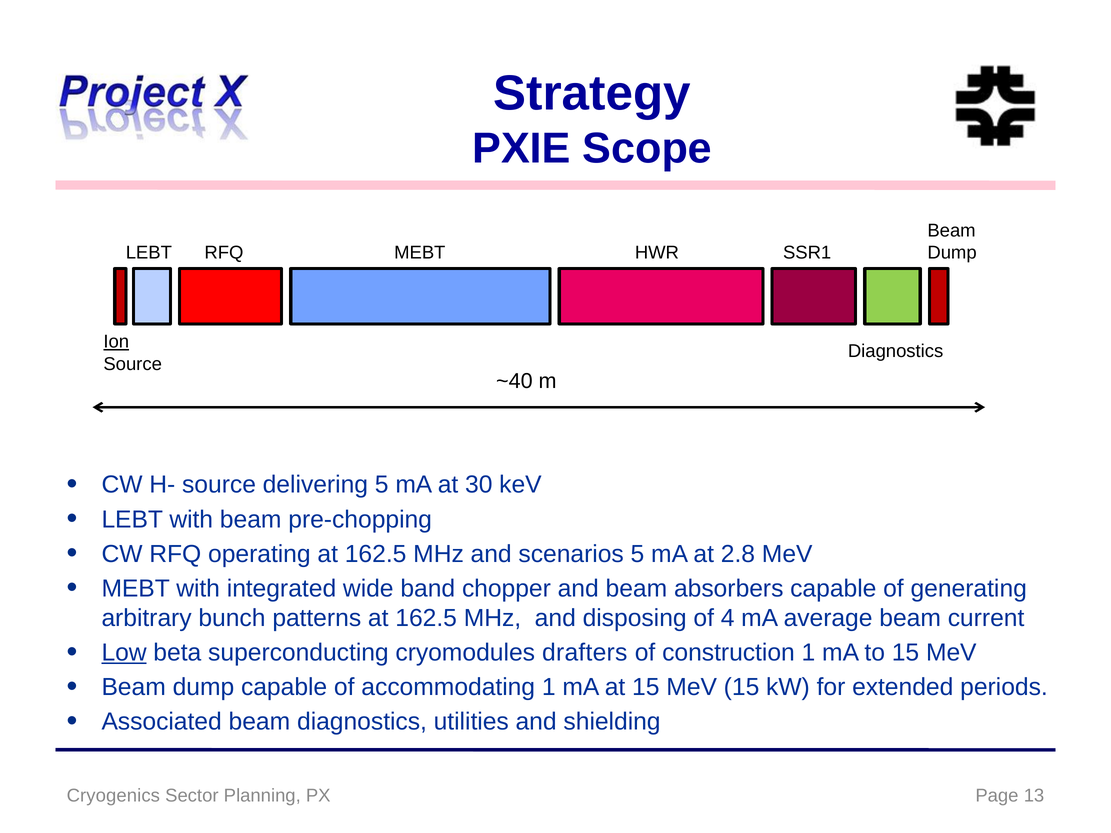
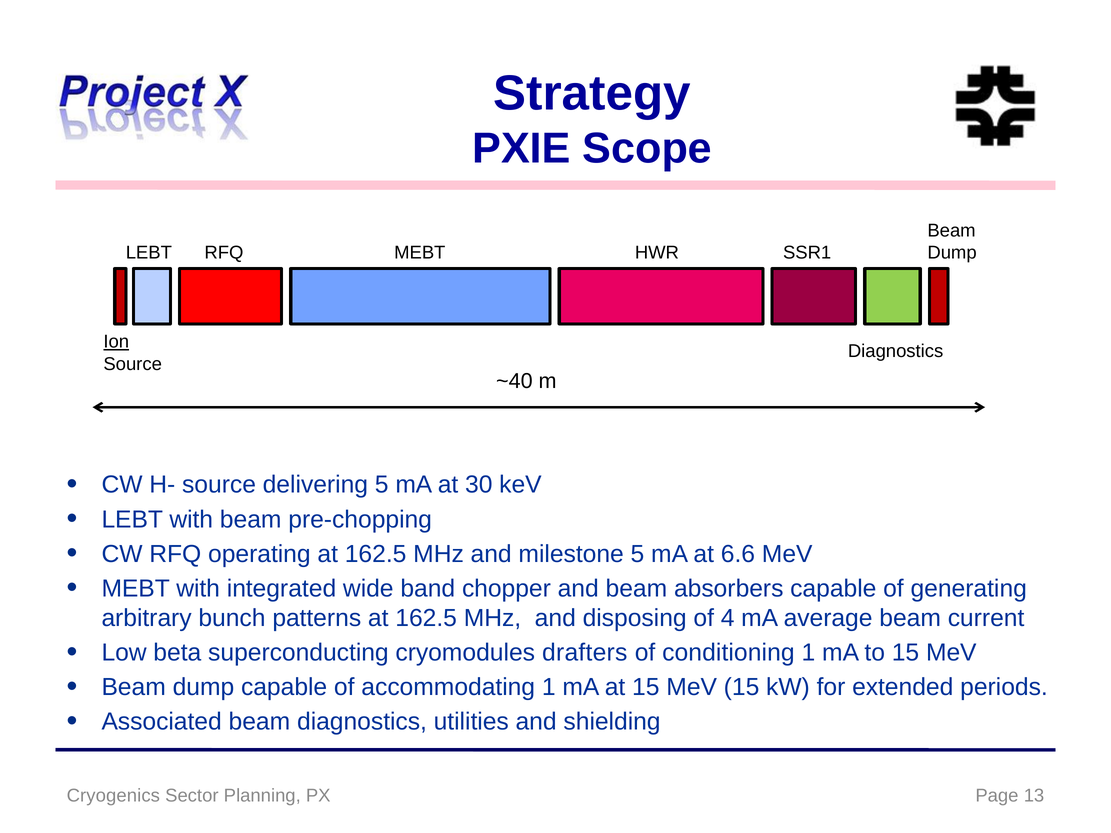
scenarios: scenarios -> milestone (571, 554)
2.8: 2.8 -> 6.6 (738, 554)
Low underline: present -> none (124, 653)
construction: construction -> conditioning (728, 653)
